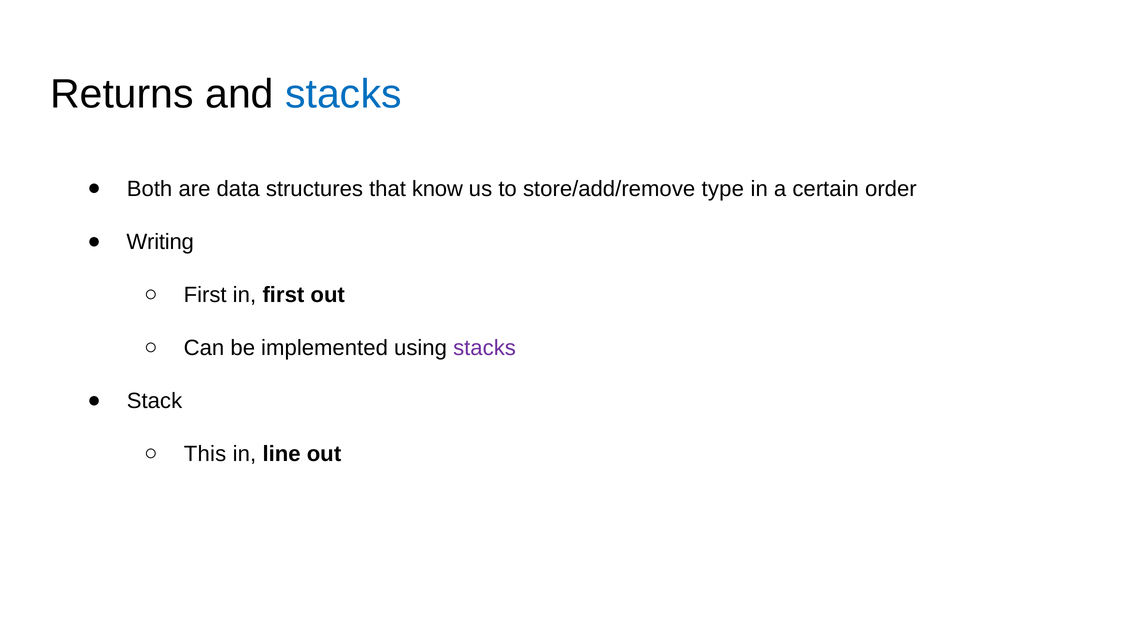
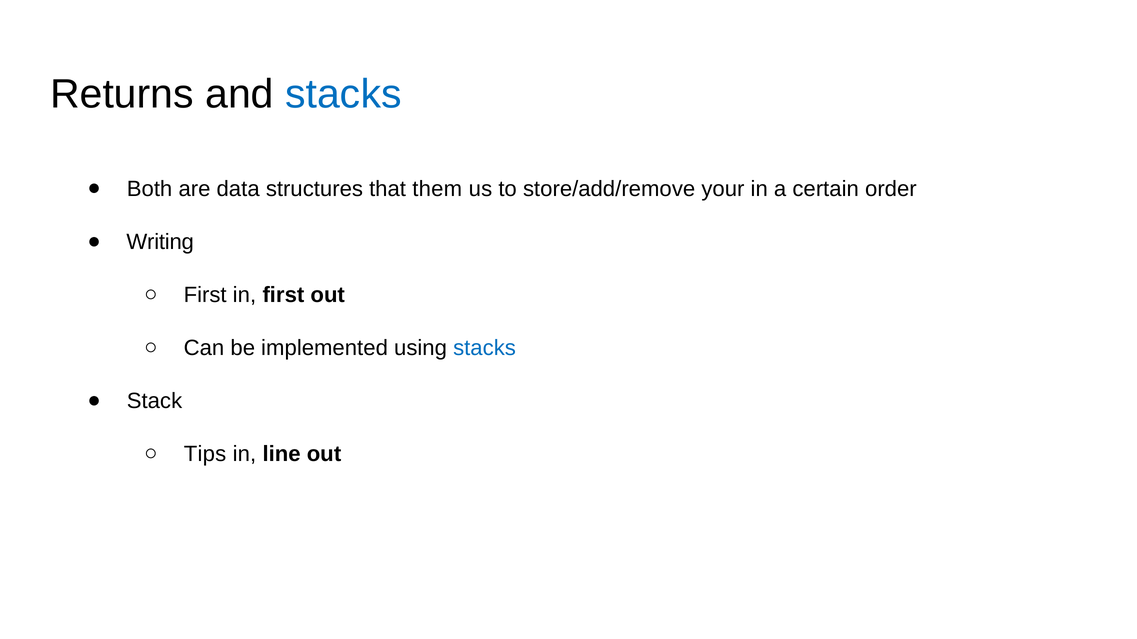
know: know -> them (437, 189)
type: type -> your (723, 189)
stacks colour: purple -> blue (485, 348)
This: This -> Tips (205, 454)
